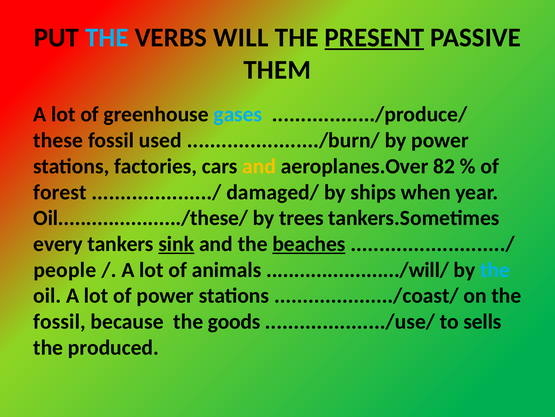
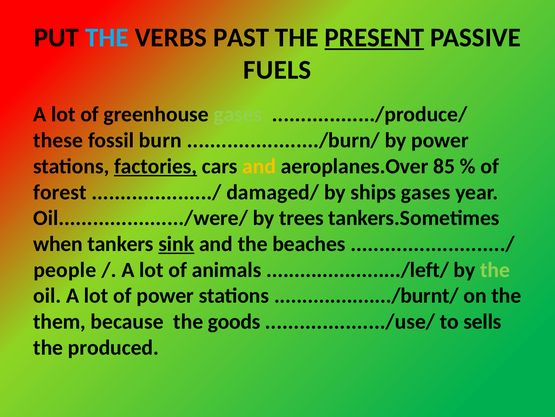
WILL: WILL -> PAST (241, 38)
THEM: THEM -> FUELS (277, 70)
gases colour: light blue -> light green (238, 114)
used: used -> burn (160, 140)
factories underline: none -> present (156, 166)
82: 82 -> 85 (444, 166)
ships when: when -> gases (426, 192)
Oil....................../these/: Oil....................../these/ -> Oil....................../were/ (141, 218)
every: every -> when (58, 244)
beaches underline: present -> none (309, 244)
......................../will/: ......................../will/ -> ......................../left/ (358, 269)
the colour: light blue -> light green (495, 269)
...................../coast/: ...................../coast/ -> ...................../burnt/ (366, 295)
fossil: fossil -> them (60, 321)
